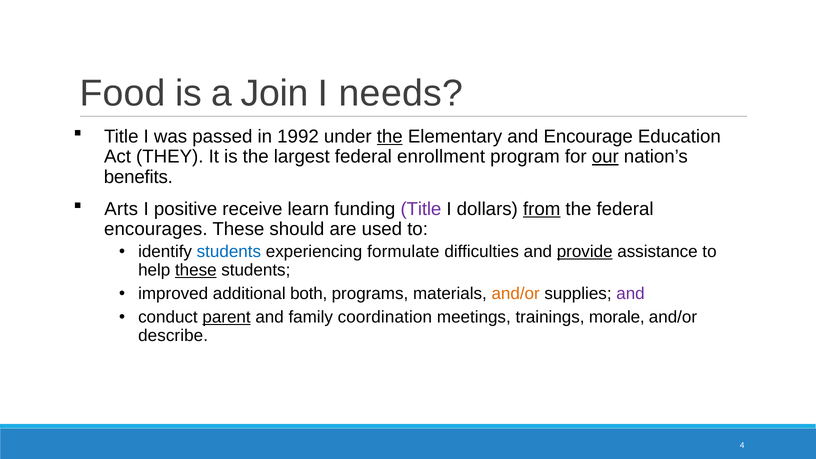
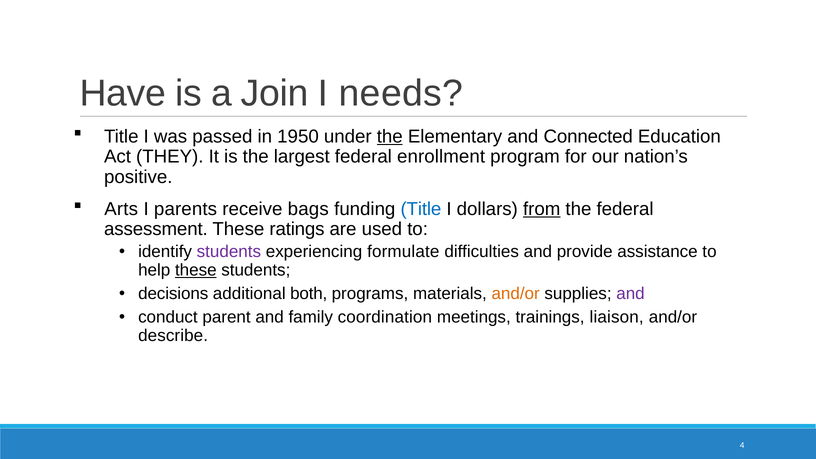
Food: Food -> Have (123, 93)
1992: 1992 -> 1950 (298, 137)
Encourage: Encourage -> Connected (588, 137)
our underline: present -> none (605, 157)
benefits: benefits -> positive (138, 177)
positive: positive -> parents (186, 209)
learn: learn -> bags (308, 209)
Title colour: purple -> blue (421, 209)
encourages: encourages -> assessment (156, 229)
should: should -> ratings (297, 229)
students colour: blue -> purple (229, 252)
provide underline: present -> none (585, 252)
improved: improved -> decisions (173, 294)
parent underline: present -> none (227, 317)
morale: morale -> liaison (617, 317)
